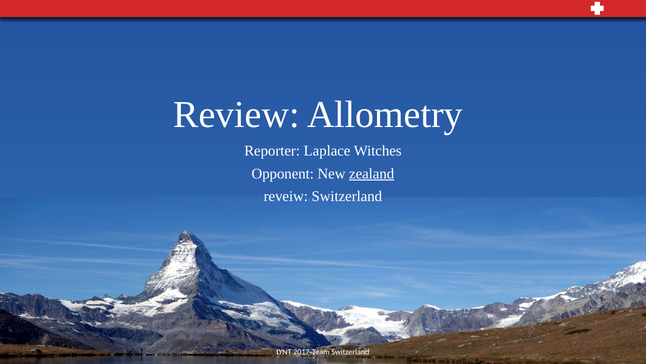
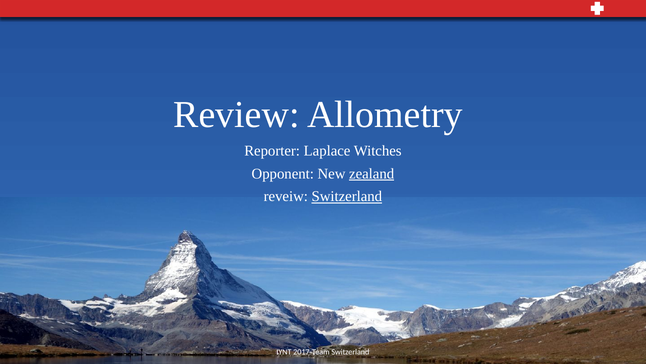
Switzerland underline: none -> present (347, 196)
